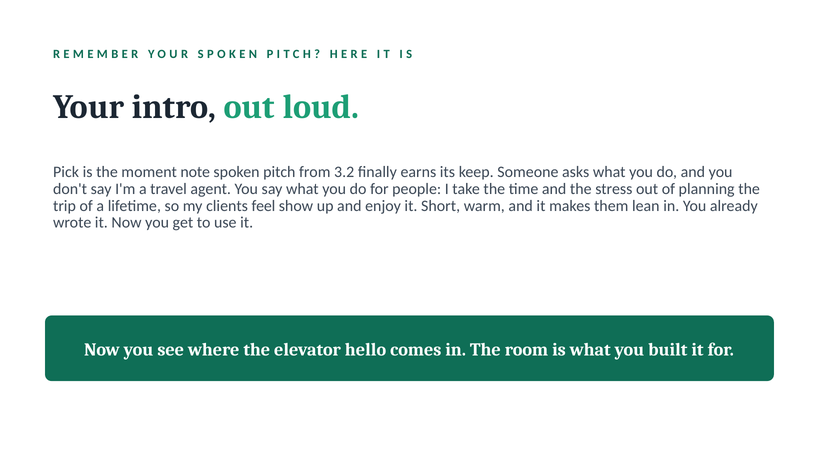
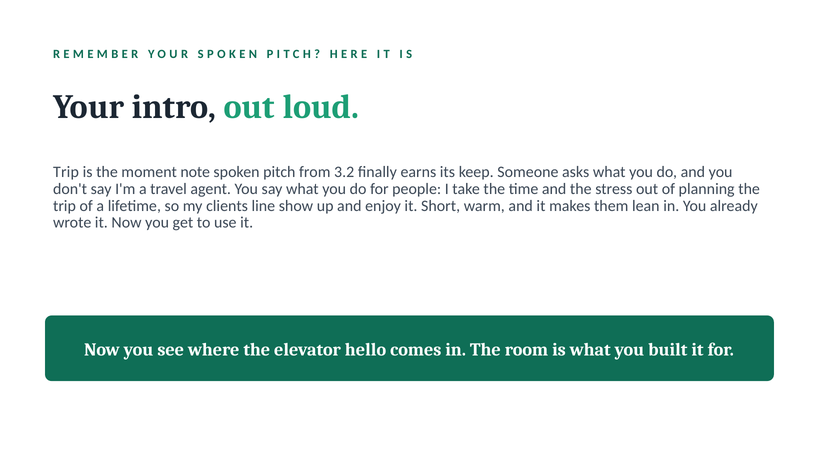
Pick: Pick -> Trip (66, 172)
feel: feel -> line (263, 206)
